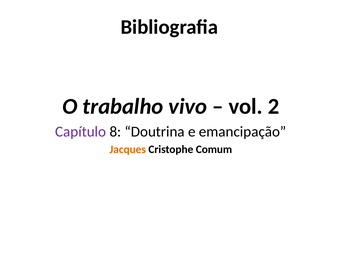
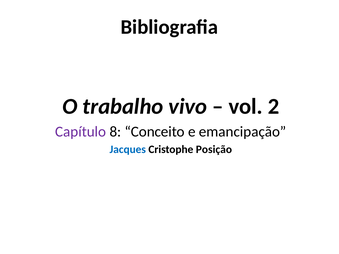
Doutrina: Doutrina -> Conceito (155, 132)
Jacques colour: orange -> blue (128, 150)
Comum: Comum -> Posição (214, 150)
